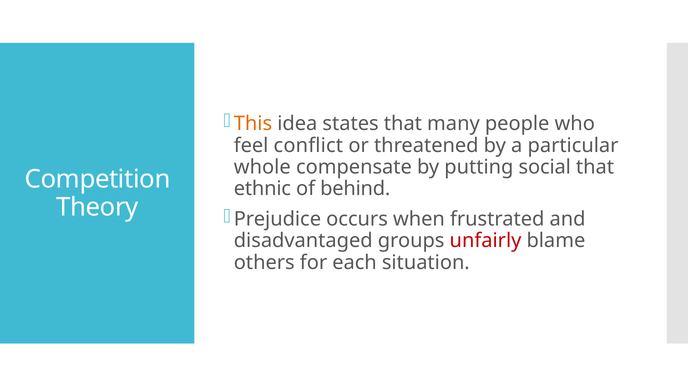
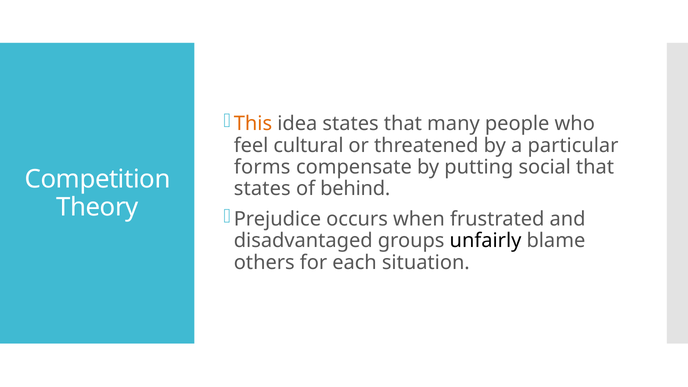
conflict: conflict -> cultural (309, 145)
whole: whole -> forms (262, 167)
ethnic: ethnic -> states (262, 189)
unfairly colour: red -> black (486, 241)
